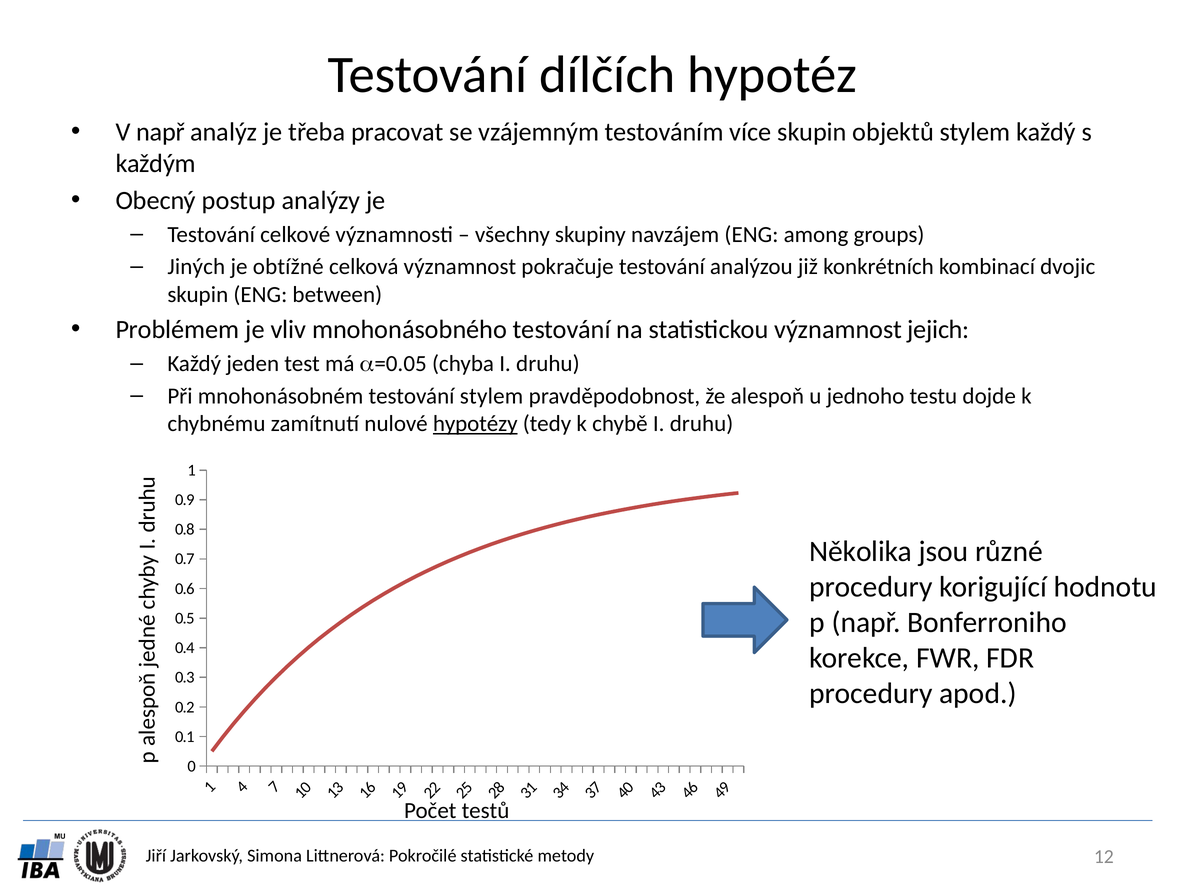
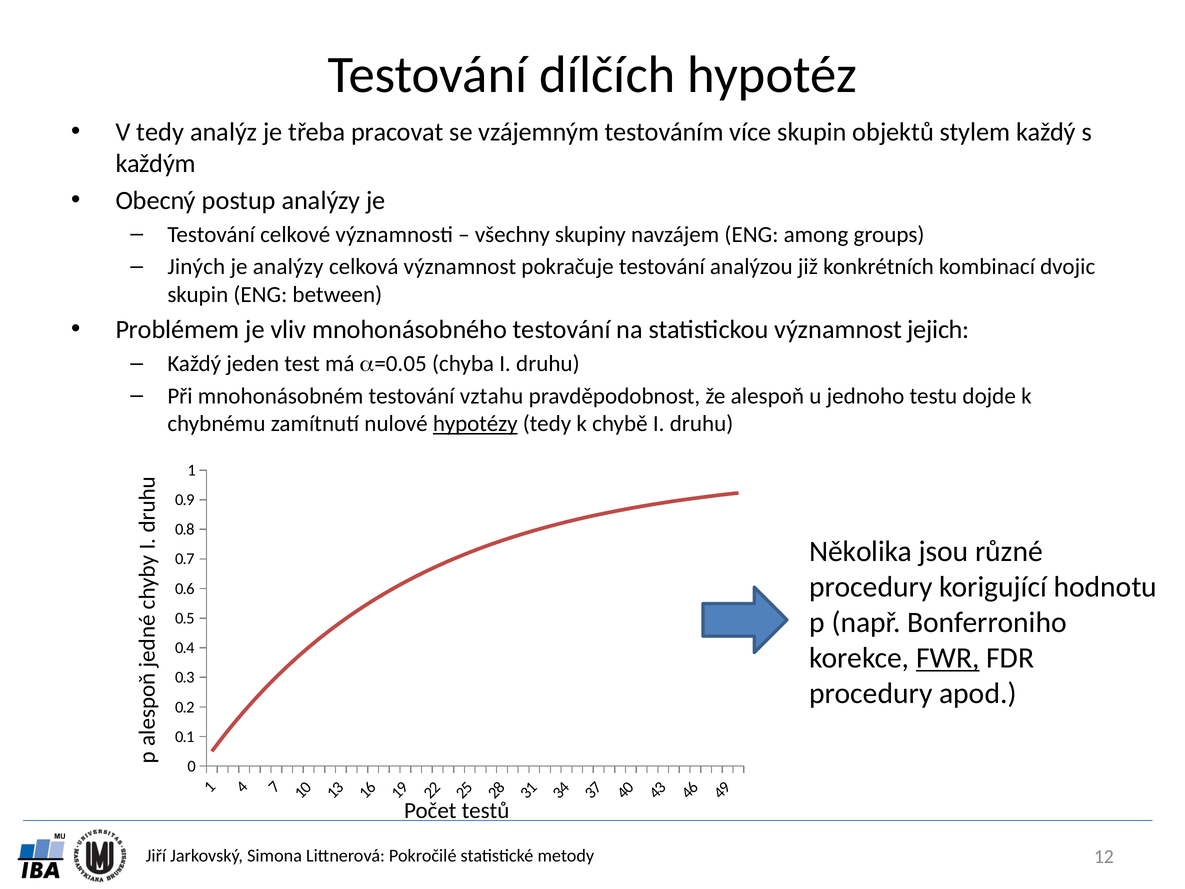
V např: např -> tedy (160, 132)
je obtížné: obtížné -> analýzy (288, 267)
testování stylem: stylem -> vztahu (492, 396)
FWR underline: none -> present (948, 658)
